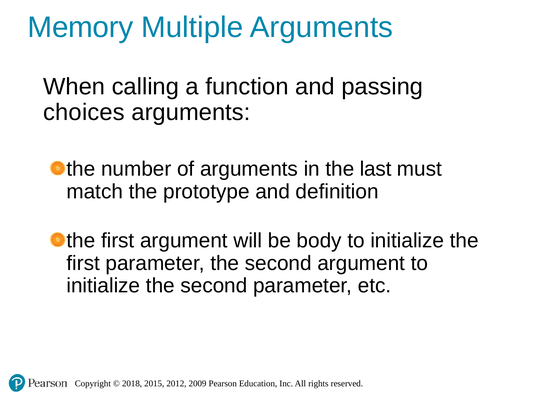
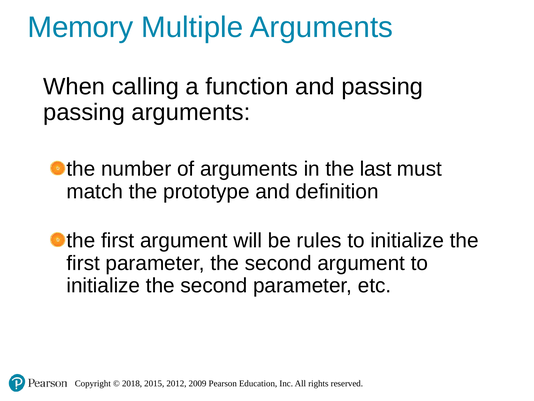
choices: choices -> passing (84, 112)
body: body -> rules (319, 240)
